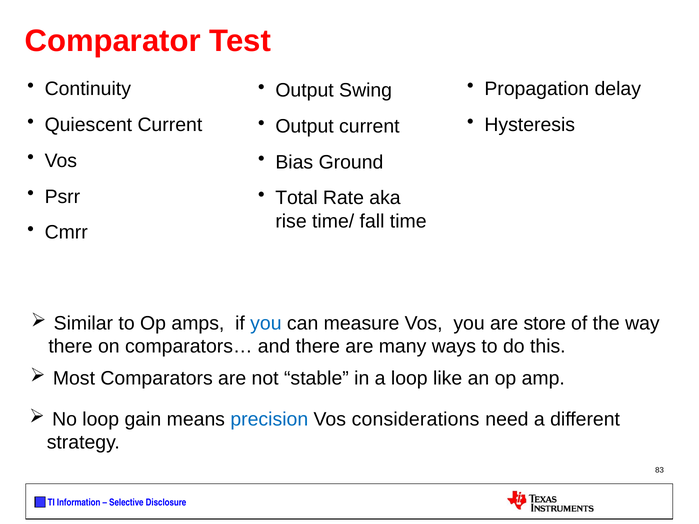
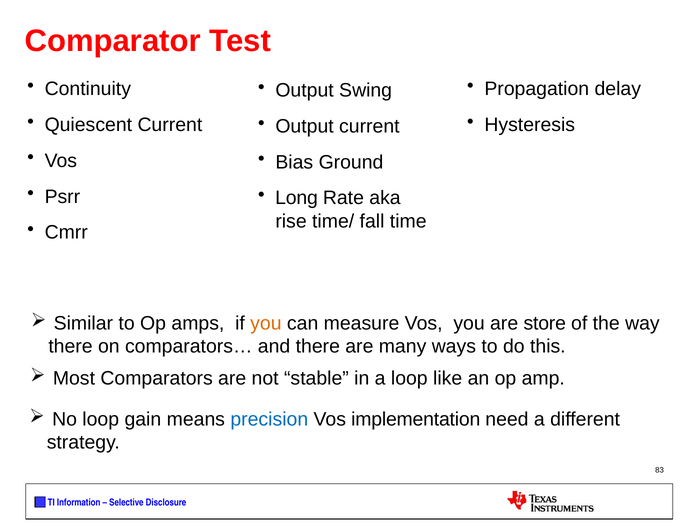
Total: Total -> Long (297, 198)
you colour: blue -> orange (266, 323)
considerations: considerations -> implementation (416, 419)
